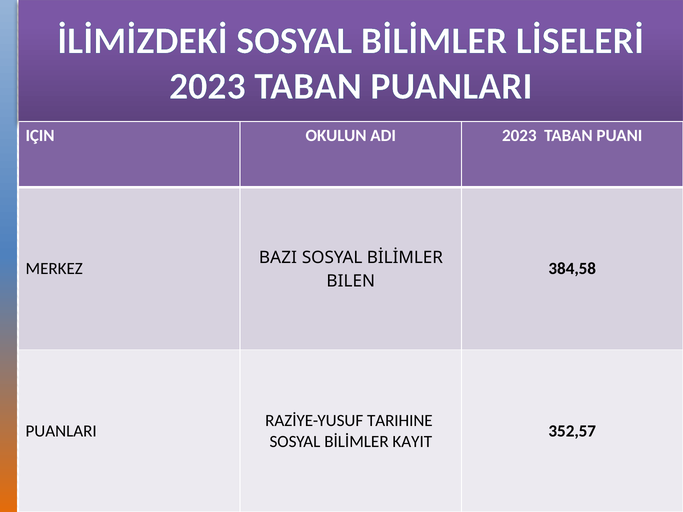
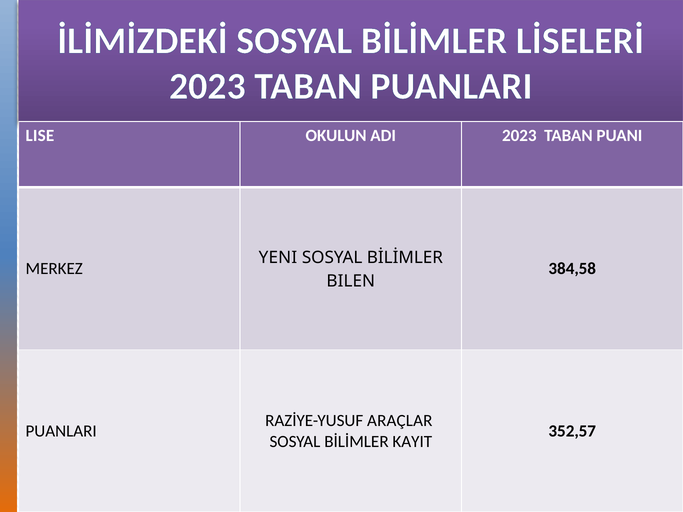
IÇIN: IÇIN -> LISE (40, 136)
BAZI: BAZI -> YENI (278, 258)
TARIHINE: TARIHINE -> ARAÇLAR (400, 421)
